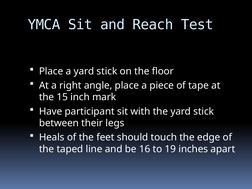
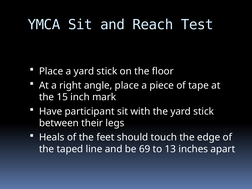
16: 16 -> 69 (145, 149)
19: 19 -> 13 (170, 149)
